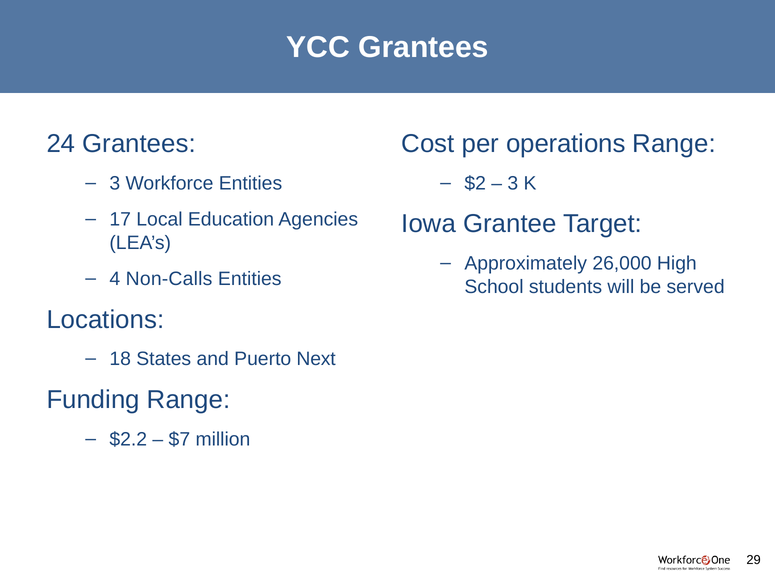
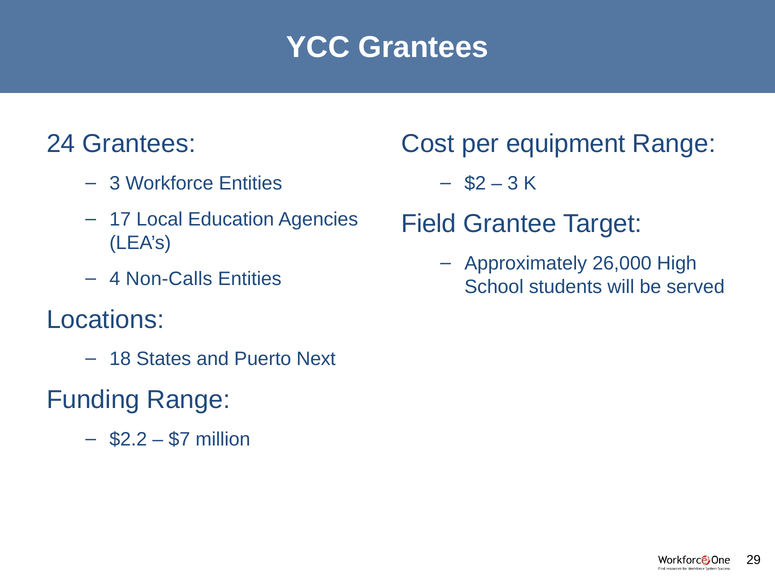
operations: operations -> equipment (566, 144)
Iowa: Iowa -> Field (429, 224)
